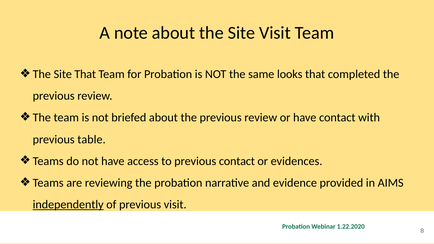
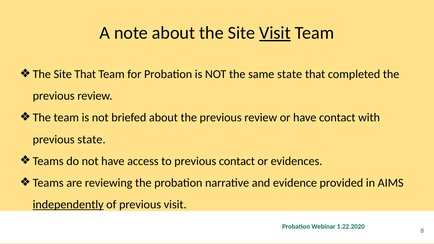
Visit underline: none -> present (275, 33)
same looks: looks -> state (290, 74)
previous table: table -> state (91, 139)
